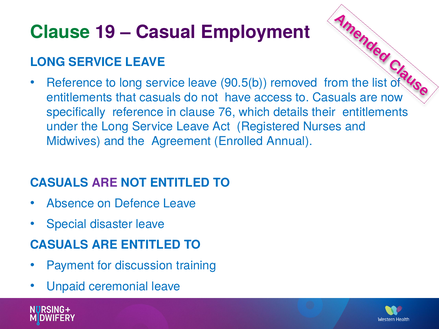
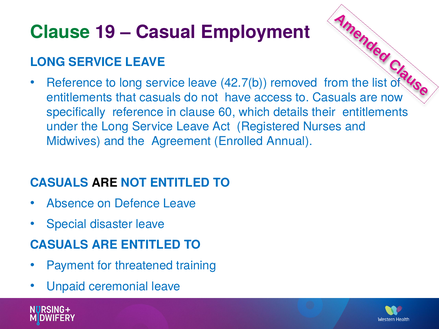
90.5(b: 90.5(b -> 42.7(b (244, 83)
76: 76 -> 60 (227, 112)
ARE colour: purple -> black (105, 183)
discussion: discussion -> threatened (144, 266)
